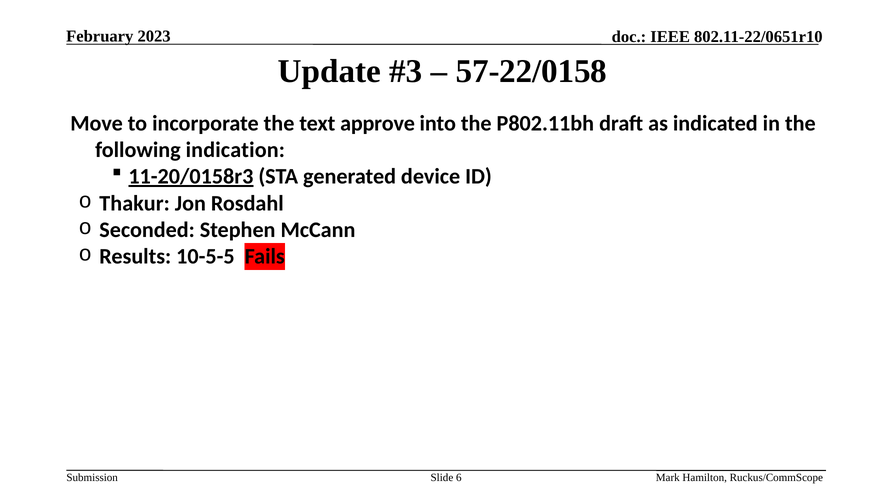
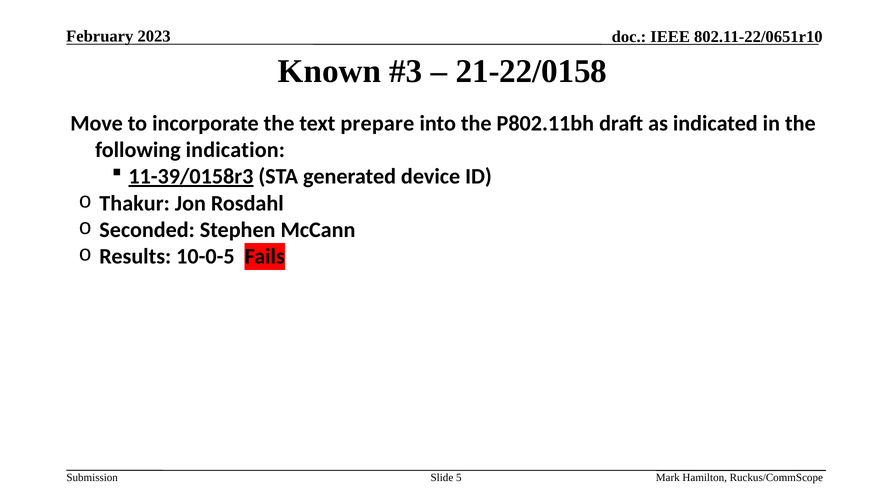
Update: Update -> Known (330, 71)
57-22/0158: 57-22/0158 -> 21-22/0158 (531, 71)
approve: approve -> prepare (377, 123)
11-20/0158r3: 11-20/0158r3 -> 11-39/0158r3 (191, 176)
10-5-5: 10-5-5 -> 10-0-5 (205, 256)
6: 6 -> 5 (459, 477)
